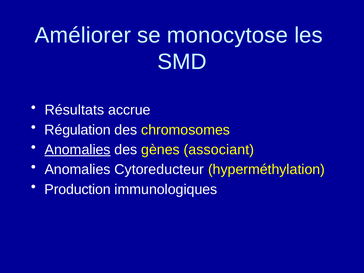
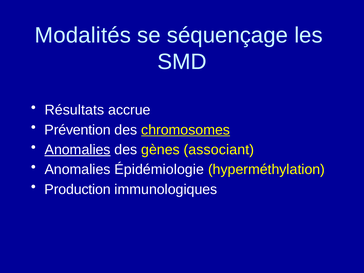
Améliorer: Améliorer -> Modalités (83, 35)
monocytose: monocytose -> séquençage (227, 35)
Régulation: Régulation -> Prévention (78, 130)
chromosomes underline: none -> present (186, 130)
Cytoreducteur: Cytoreducteur -> Épidémiologie (159, 170)
